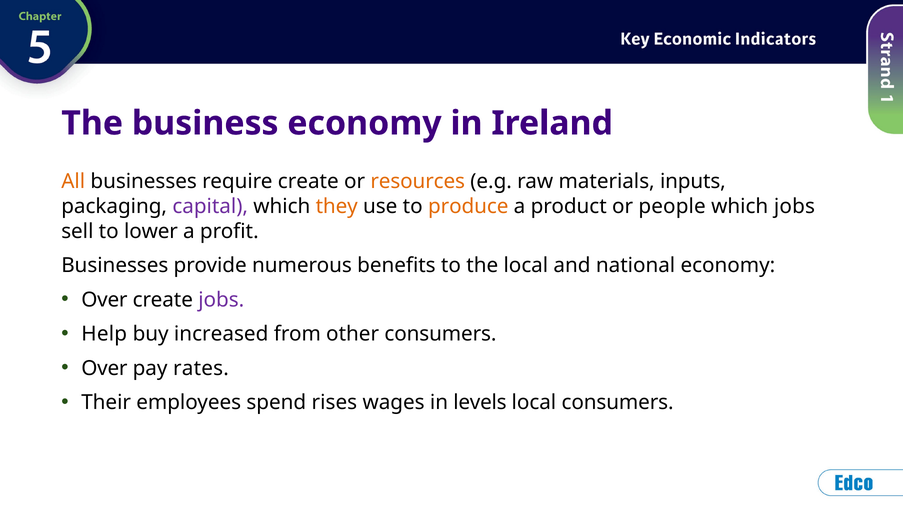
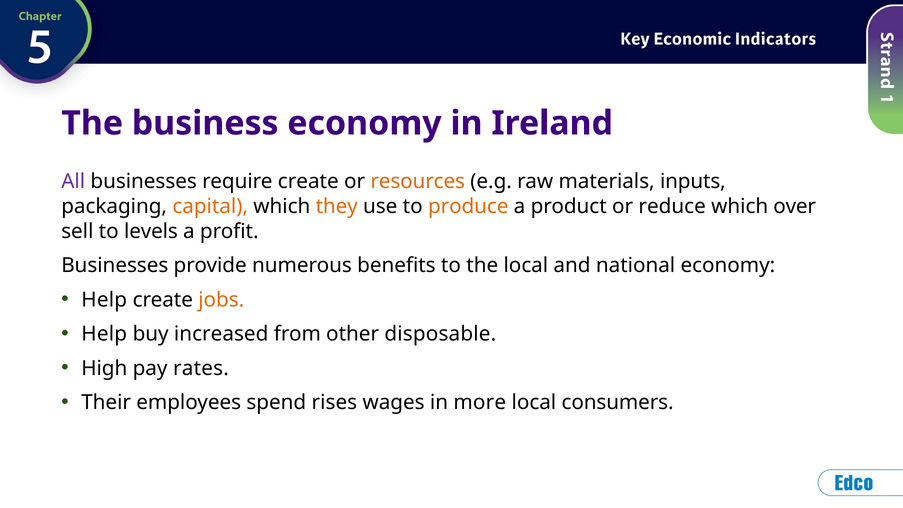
All colour: orange -> purple (73, 182)
capital colour: purple -> orange (210, 206)
people: people -> reduce (672, 206)
which jobs: jobs -> over (795, 206)
lower: lower -> levels (151, 231)
Over: Over -> Help (104, 300)
jobs colour: purple -> orange (221, 300)
other consumers: consumers -> disposable (440, 334)
Over: Over -> High (104, 368)
levels: levels -> more (480, 402)
